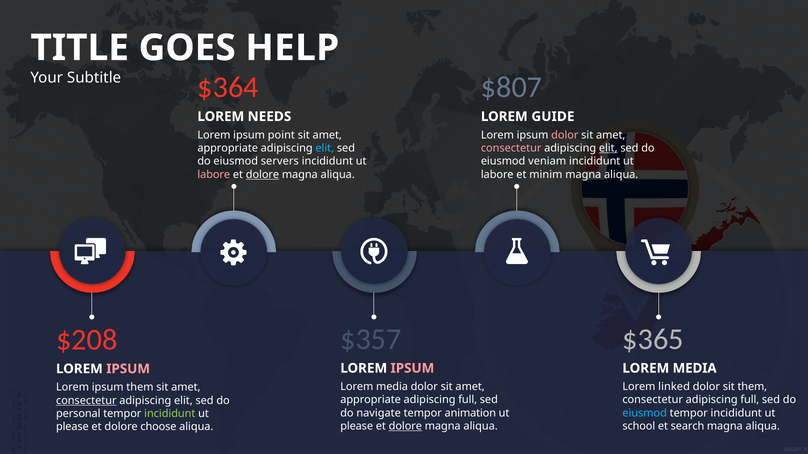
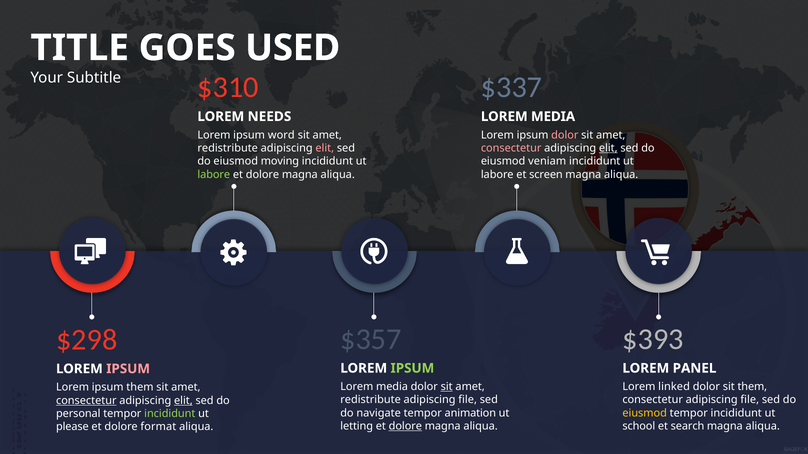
HELP: HELP -> USED (293, 48)
$364: $364 -> $310 (228, 88)
$807: $807 -> $337 (512, 88)
GUIDE: GUIDE -> MEDIA (553, 117)
point: point -> word (281, 135)
appropriate: appropriate -> redistribute (228, 148)
elit colour: light blue -> pink (325, 148)
servers: servers -> moving (280, 161)
labore colour: pink -> light green (214, 175)
dolore underline: present -> none (262, 175)
minim: minim -> screen (546, 175)
$365: $365 -> $393 (653, 340)
$208: $208 -> $298 (87, 340)
IPSUM colour: pink -> light green (412, 369)
MEDIA: MEDIA -> PANEL (695, 369)
sit underline: none -> present (447, 387)
appropriate: appropriate -> redistribute (371, 400)
full: full -> file (468, 400)
consectetur adipiscing full: full -> file (750, 400)
elit underline: none -> present (183, 401)
eiusmod colour: light blue -> yellow (645, 413)
please: please -> letting (357, 427)
choose: choose -> format (158, 427)
